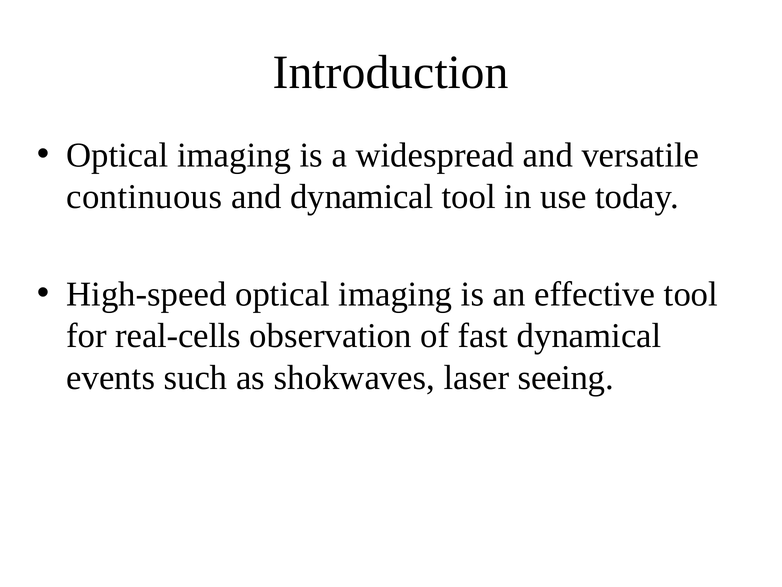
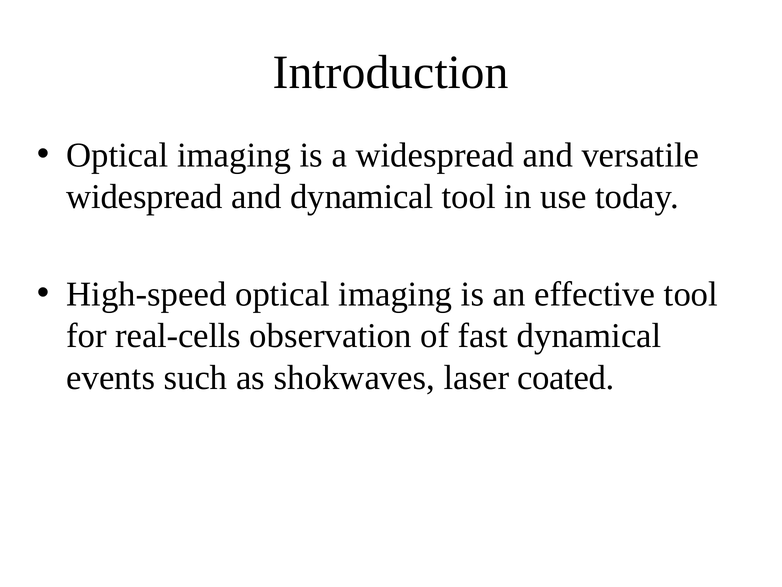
continuous: continuous -> widespread (145, 197)
seeing: seeing -> coated (566, 377)
